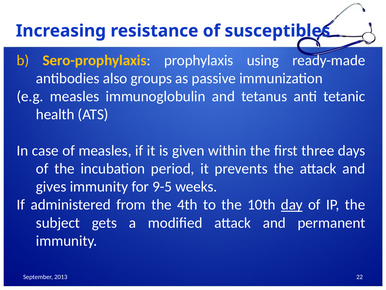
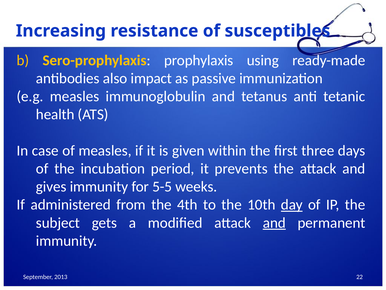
groups: groups -> impact (151, 78)
9-5: 9-5 -> 5-5 (162, 186)
and underline: none -> present (274, 222)
